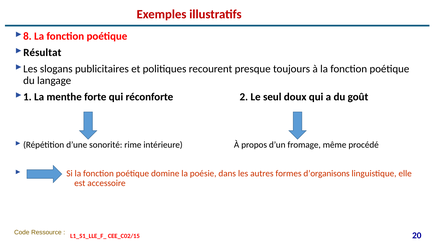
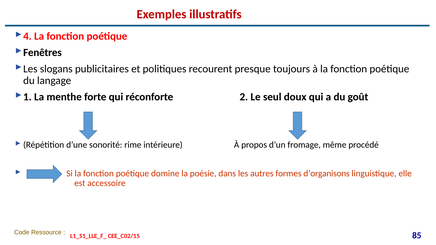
8: 8 -> 4 (27, 36)
Résultat: Résultat -> Fenêtres (42, 53)
20: 20 -> 85 (417, 236)
